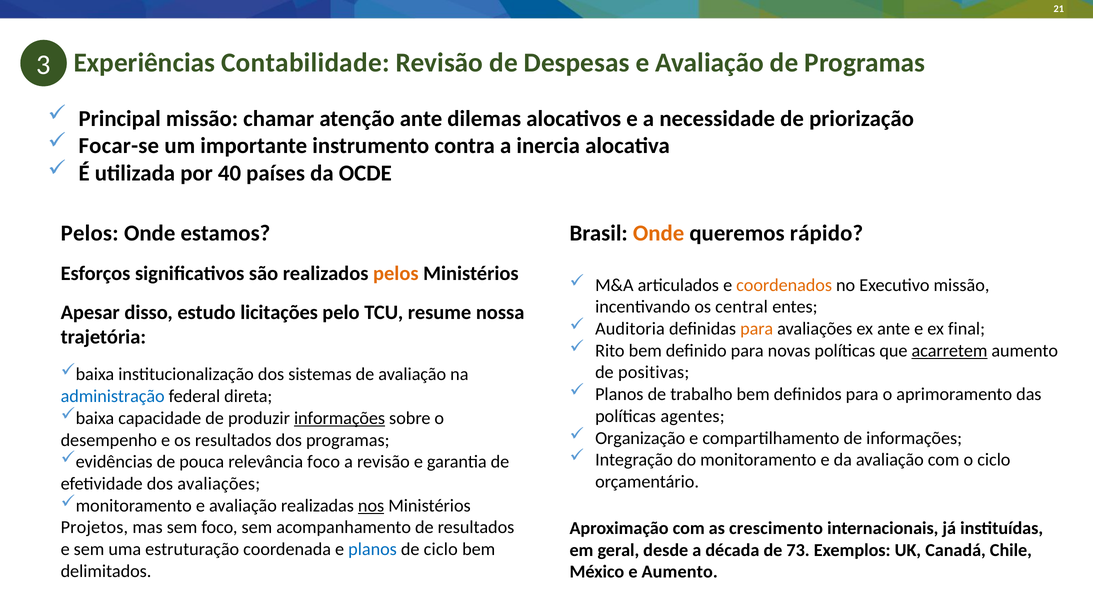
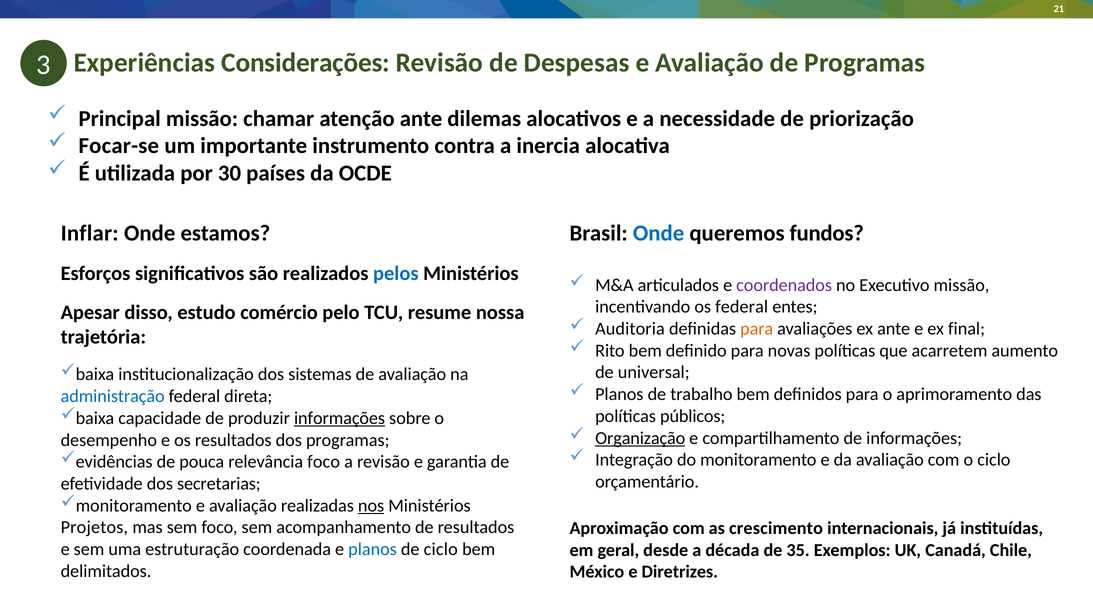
Contabilidade: Contabilidade -> Considerações (306, 63)
40: 40 -> 30 (229, 173)
Pelos: Pelos -> Inflar (90, 233)
Onde colour: orange -> blue (659, 233)
rápido: rápido -> fundos (827, 233)
pelos colour: orange -> blue (396, 273)
coordenados colour: orange -> purple (784, 285)
os central: central -> federal (742, 307)
licitações: licitações -> comércio (279, 312)
acarretem underline: present -> none (950, 351)
positivas: positivas -> universal (654, 372)
agentes: agentes -> públicos (693, 416)
Organização underline: none -> present (640, 438)
dos avaliações: avaliações -> secretarias (219, 484)
73: 73 -> 35 (798, 550)
e Aumento: Aumento -> Diretrizes (680, 572)
